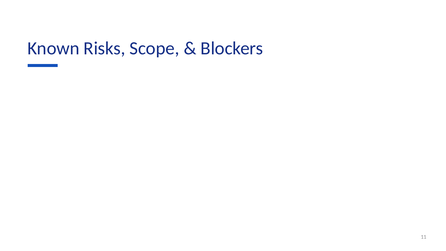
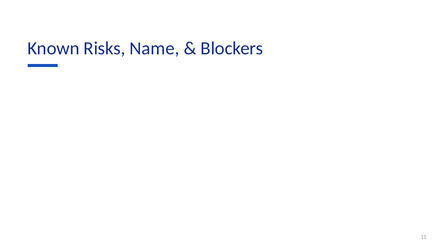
Scope: Scope -> Name (154, 48)
